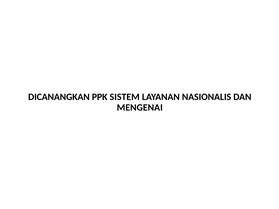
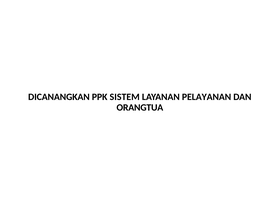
NASIONALIS: NASIONALIS -> PELAYANAN (207, 97)
MENGENAI: MENGENAI -> ORANGTUA (140, 108)
